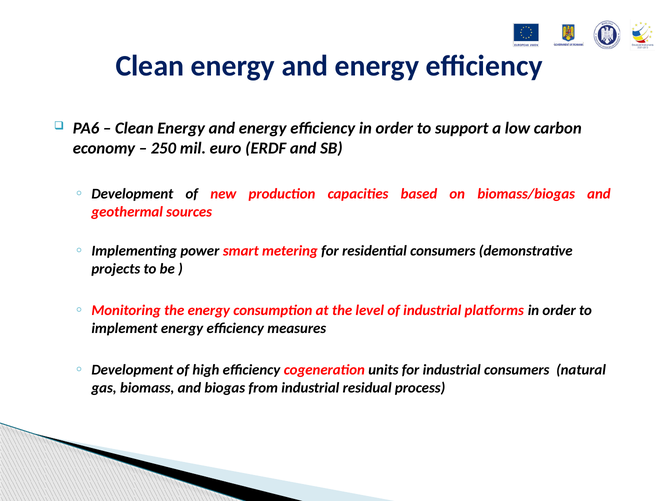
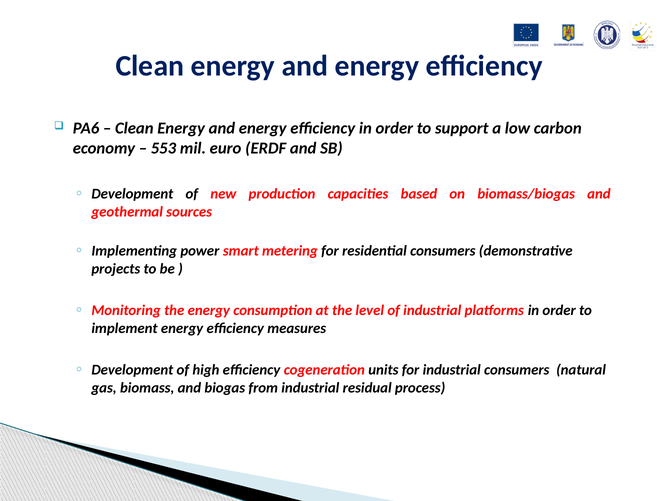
250: 250 -> 553 (163, 148)
